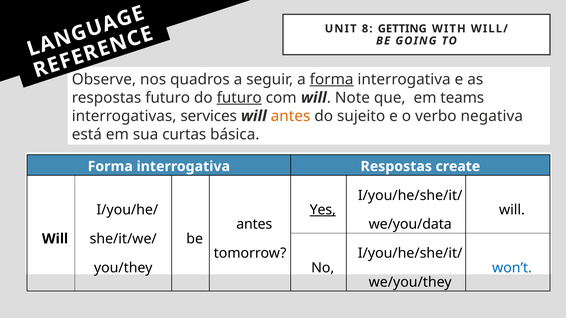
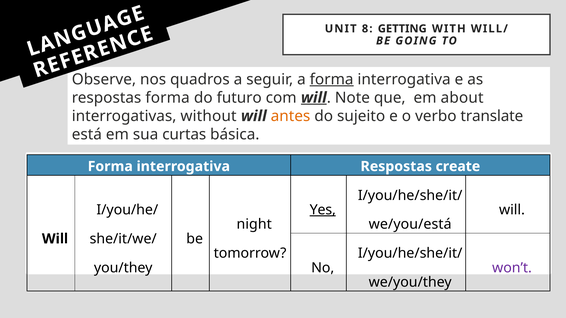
respostas futuro: futuro -> forma (168, 98)
futuro underline: present -> none (239, 98)
will underline: none -> present (314, 98)
teams: teams -> about (462, 98)
services: services -> without (209, 116)
negativa: negativa -> translate (492, 116)
antes: antes -> night (254, 225)
we/you/data: we/you/data -> we/you/está (410, 225)
won’t colour: blue -> purple (512, 268)
